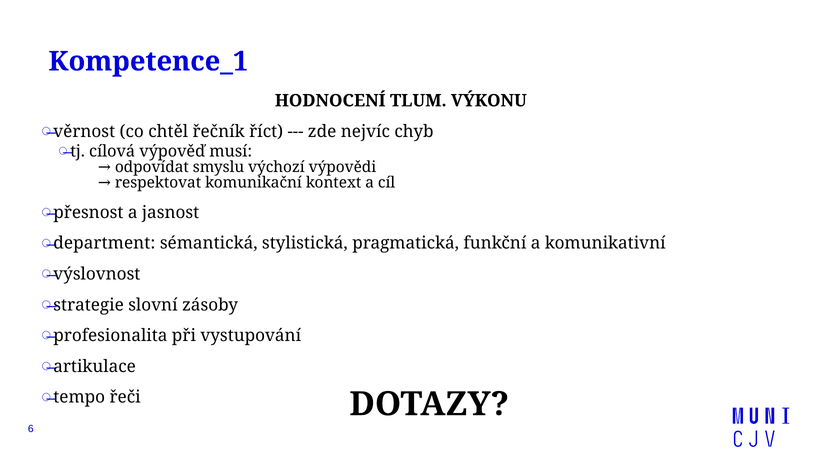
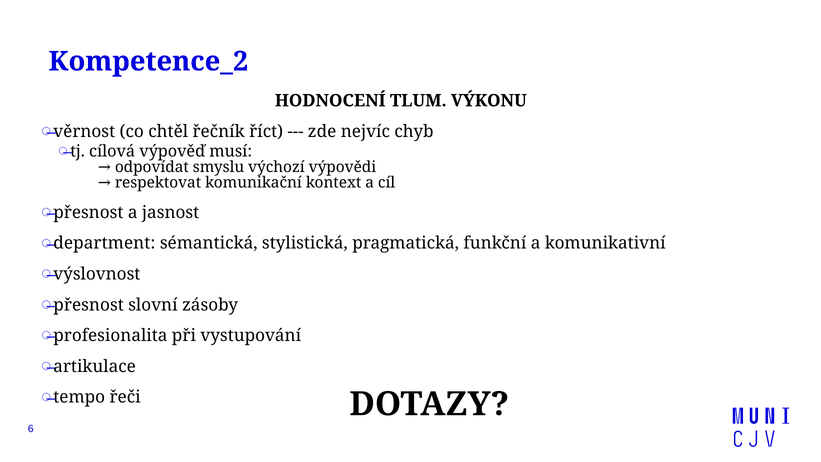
Kompetence_1: Kompetence_1 -> Kompetence_2 (148, 61)
strategie: strategie -> přesnost (89, 305)
